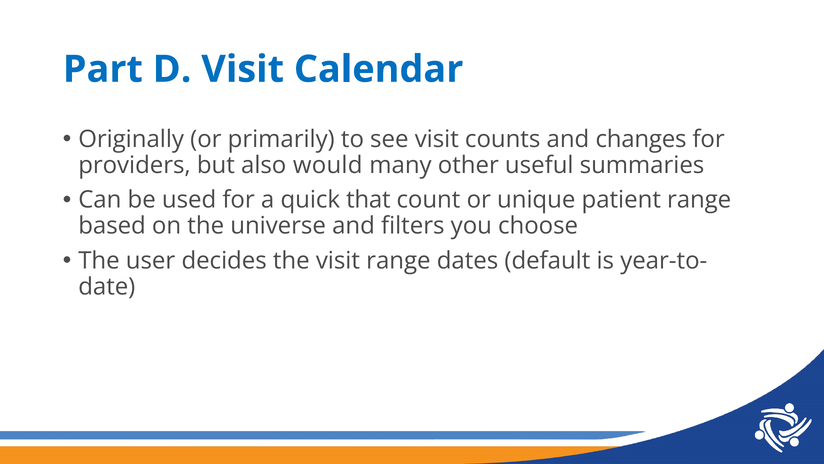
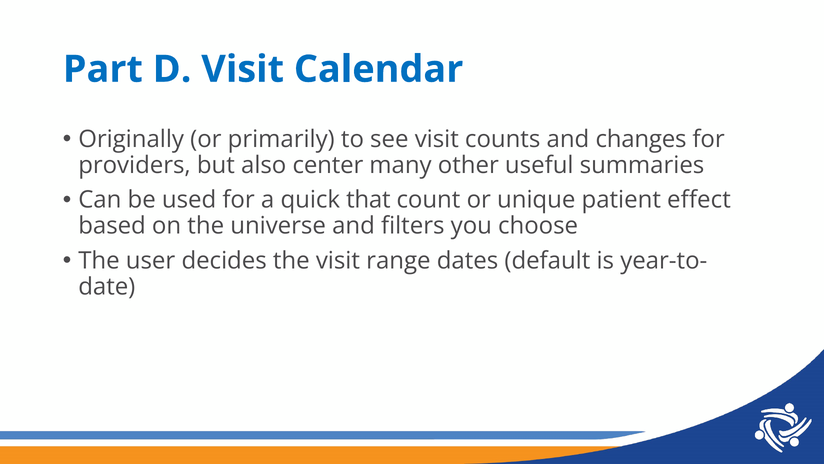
would: would -> center (328, 165)
patient range: range -> effect (699, 200)
